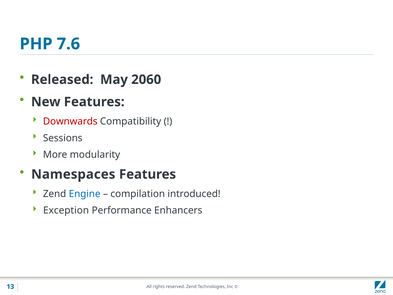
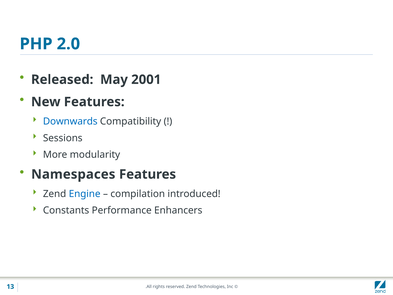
7.6: 7.6 -> 2.0 (68, 44)
2060: 2060 -> 2001 (146, 80)
Downwards colour: red -> blue (70, 121)
Exception: Exception -> Constants (66, 210)
